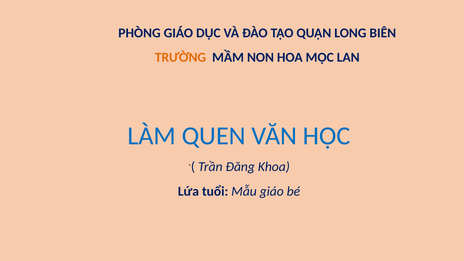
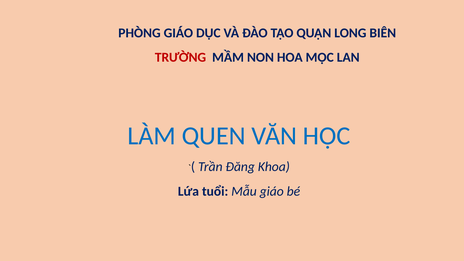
TRƯỜNG colour: orange -> red (180, 58)
